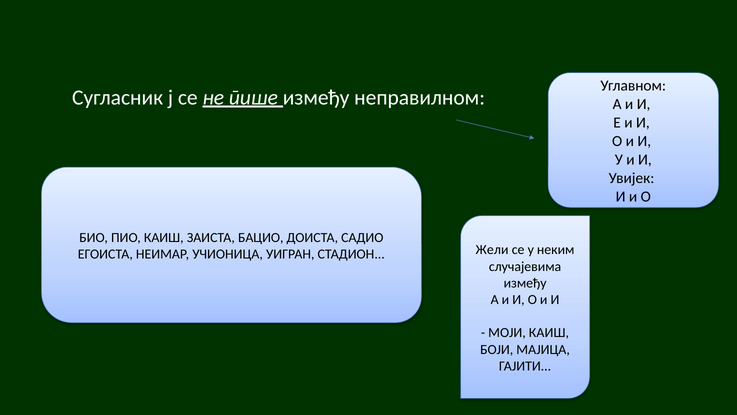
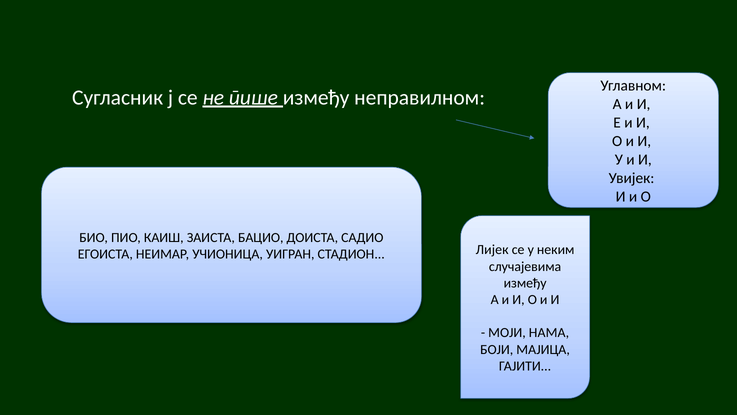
Жели: Жели -> Лијек (492, 250)
МОЈИ КАИШ: КАИШ -> НАМА (549, 333)
